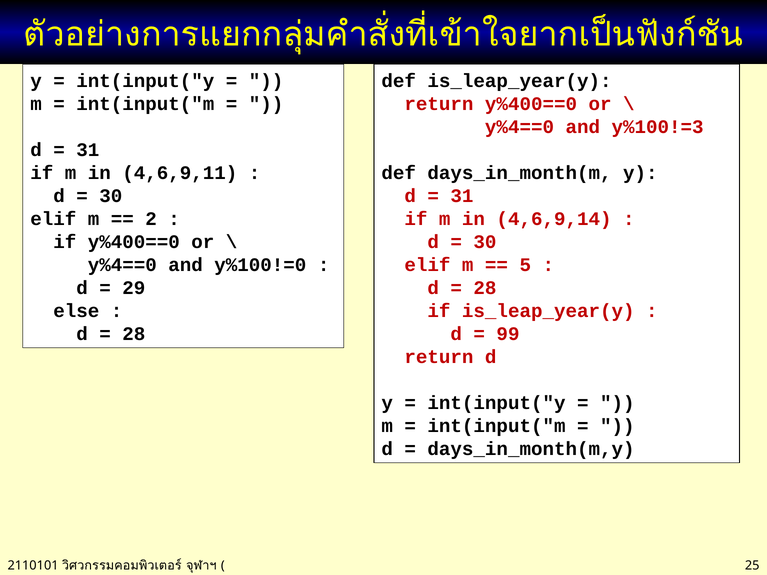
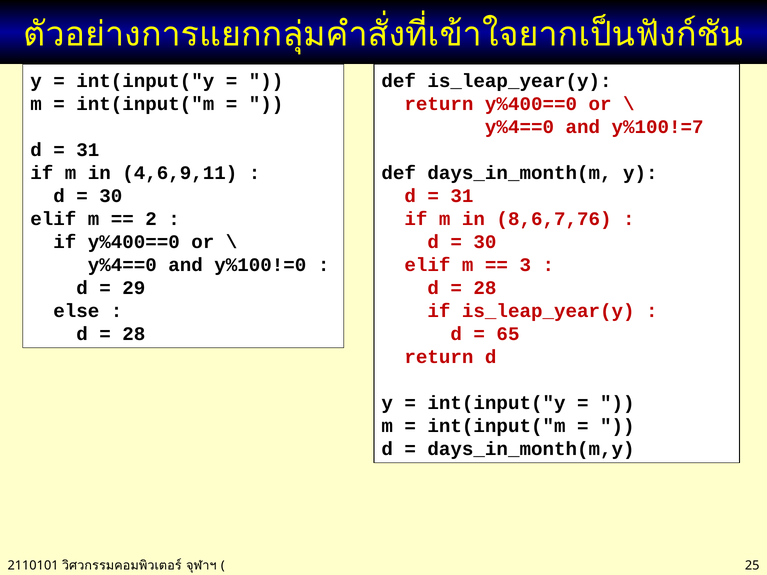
y%100!=3: y%100!=3 -> y%100!=7 (658, 127)
4,6,9,14: 4,6,9,14 -> 8,6,7,76 (554, 219)
5: 5 -> 3 (525, 265)
99: 99 -> 65 (508, 334)
